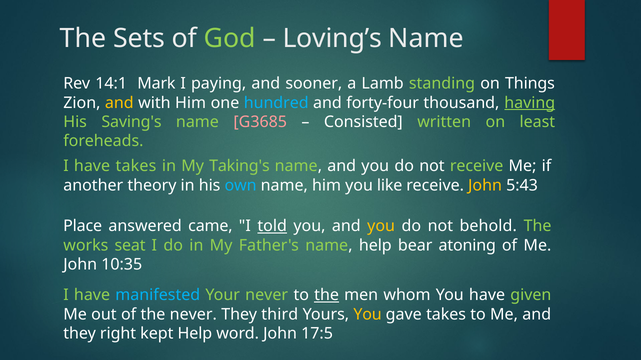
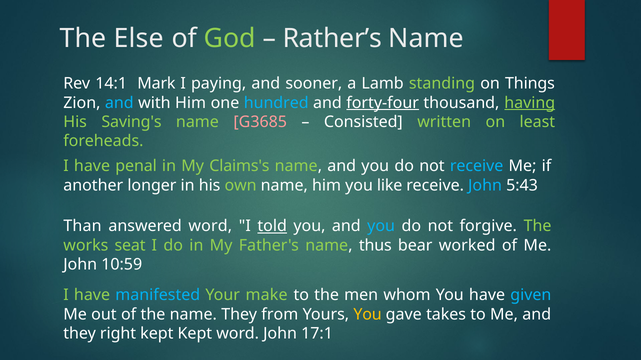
Sets: Sets -> Else (139, 38)
Loving’s: Loving’s -> Rather’s (332, 38)
and colour: yellow -> light blue (119, 103)
forty-four underline: none -> present (383, 103)
have takes: takes -> penal (136, 166)
Taking's: Taking's -> Claims's (239, 166)
receive colour: light green -> light blue (477, 166)
theory: theory -> longer (152, 186)
own colour: light blue -> light green (241, 186)
John colour: yellow -> light blue (485, 186)
Place: Place -> Than (83, 226)
answered came: came -> word (210, 226)
you colour: yellow -> light blue (381, 226)
behold: behold -> forgive (488, 226)
name help: help -> thus (375, 246)
atoning: atoning -> worked (467, 246)
10:35: 10:35 -> 10:59 (122, 265)
Your never: never -> make (267, 295)
the underline: present -> none (327, 295)
given colour: light green -> light blue (531, 295)
the never: never -> name (193, 315)
third: third -> from (280, 315)
kept Help: Help -> Kept (195, 334)
17:5: 17:5 -> 17:1 (317, 334)
